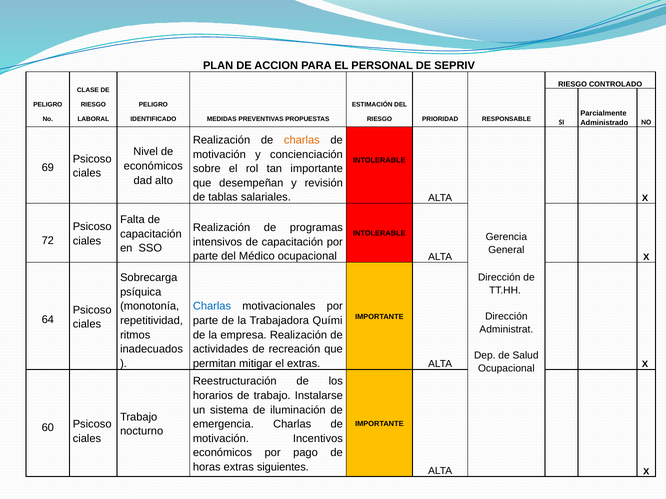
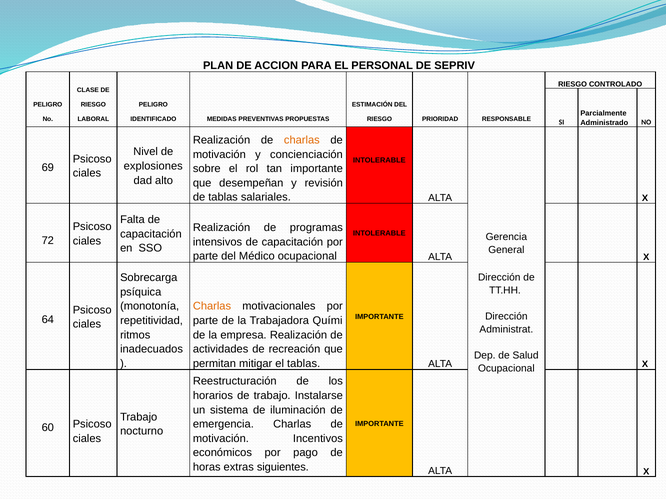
económicos: económicos -> explosiones (153, 166)
Charlas colour: blue -> orange (212, 307)
el extras: extras -> tablas (304, 364)
